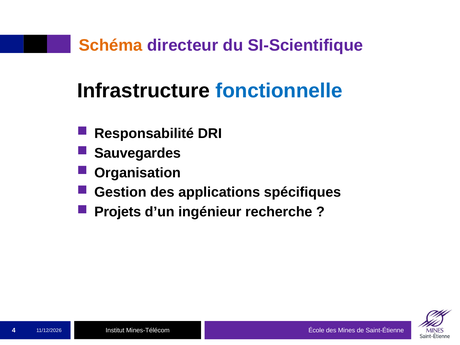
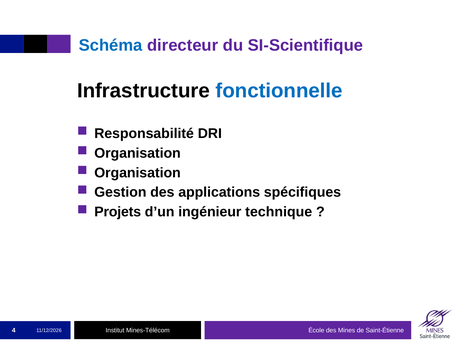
Schéma colour: orange -> blue (111, 45)
Sauvegardes: Sauvegardes -> Organisation (138, 153)
recherche: recherche -> technique (279, 212)
